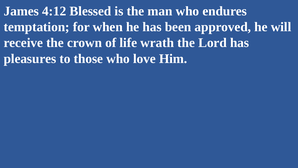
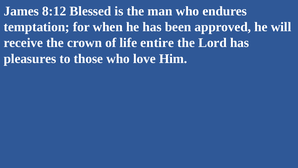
4:12: 4:12 -> 8:12 (54, 11)
wrath: wrath -> entire (157, 43)
